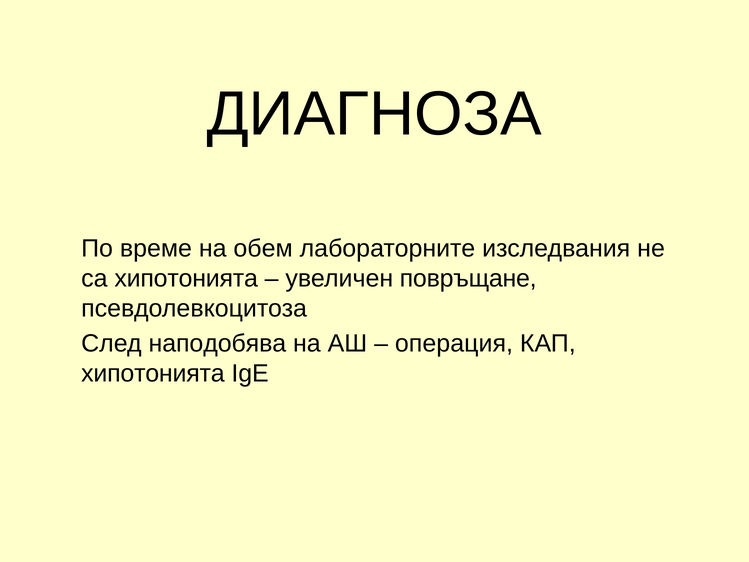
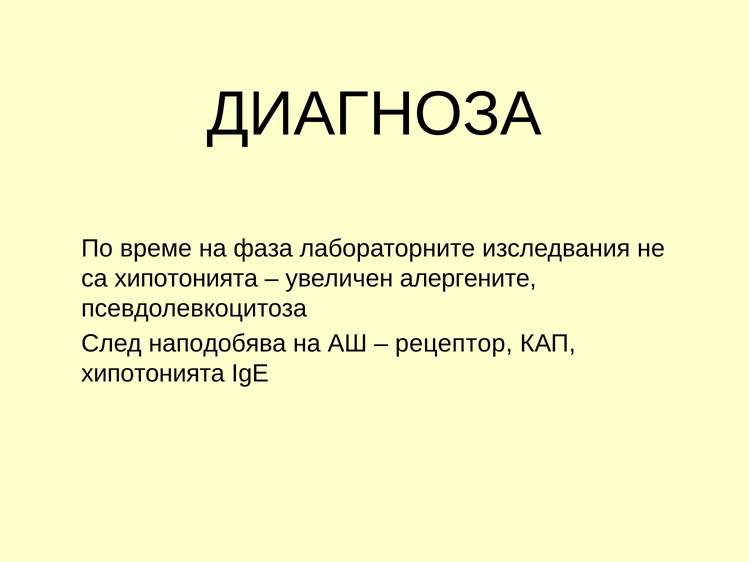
обем: обем -> фаза (263, 248)
повръщане: повръщане -> алергените (468, 278)
операция: операция -> рецептор (454, 343)
